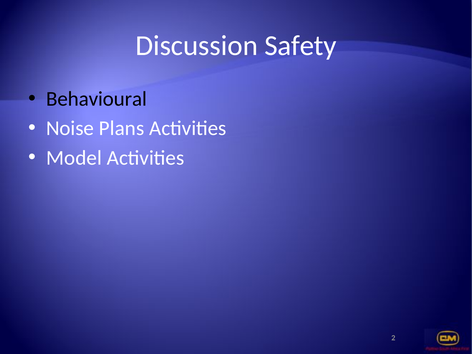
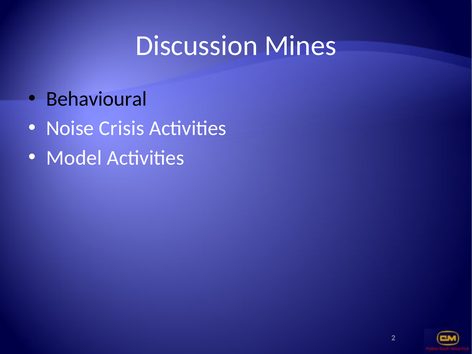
Safety: Safety -> Mines (300, 46)
Plans: Plans -> Crisis (122, 128)
